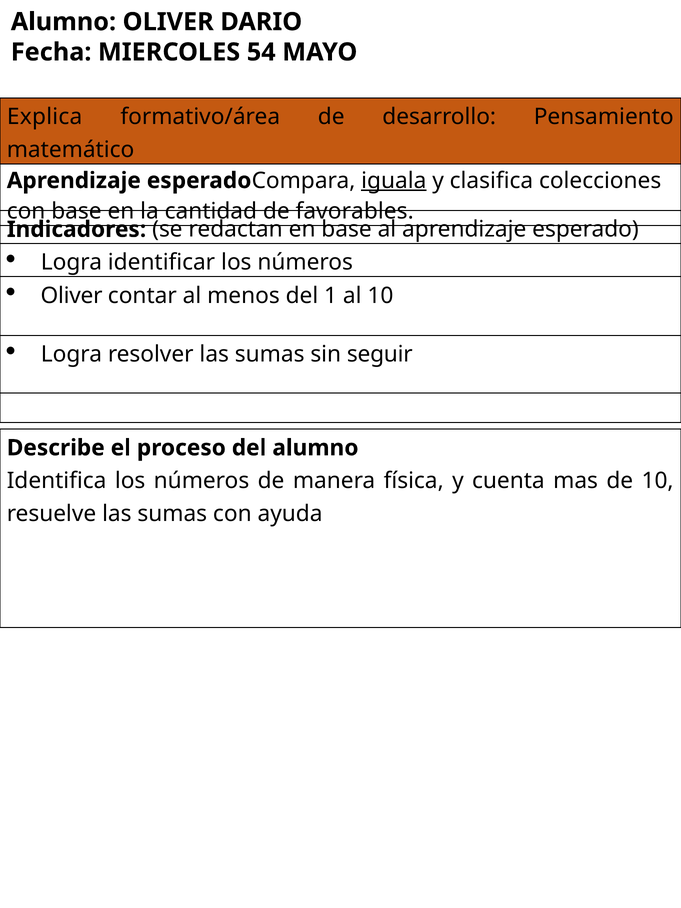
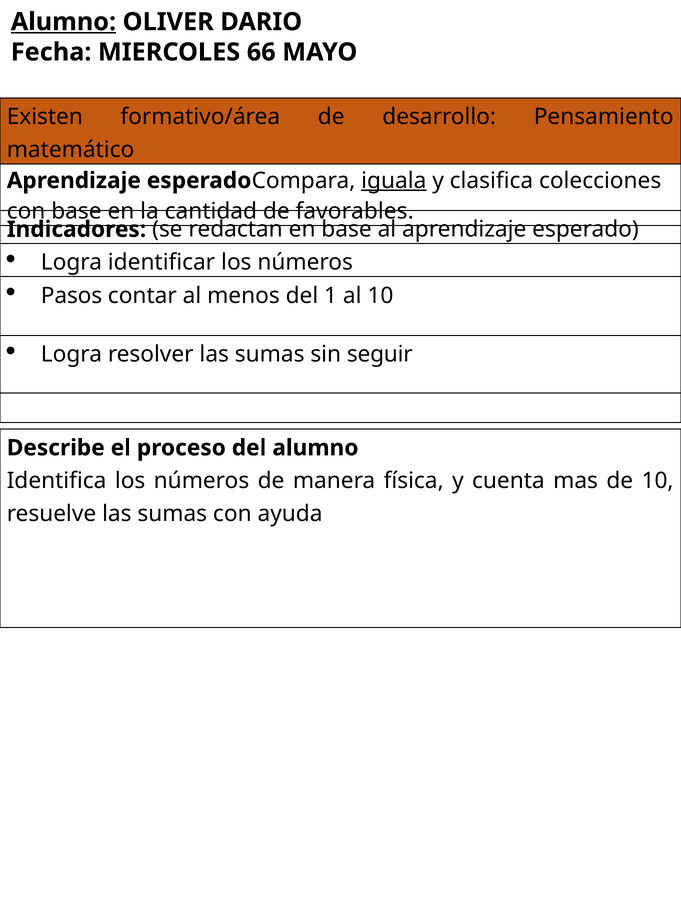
Alumno underline: none -> present (63, 22)
54: 54 -> 66 (261, 52)
Explica: Explica -> Existen (45, 117)
Oliver: Oliver -> Pasos (72, 296)
